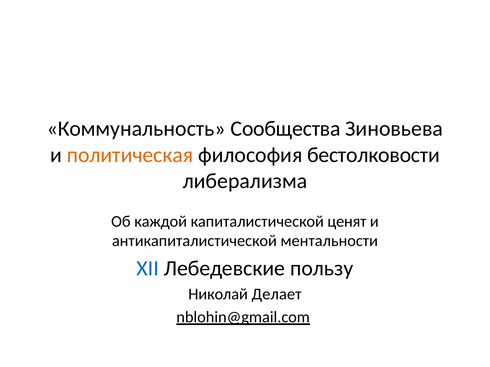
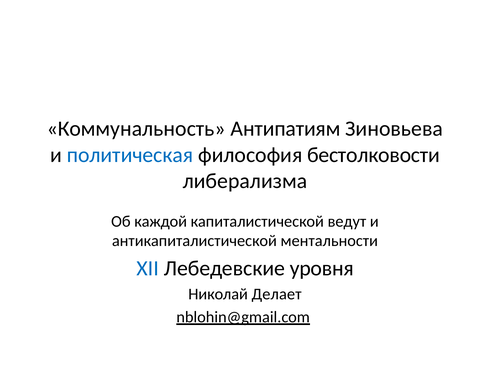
Сообщества: Сообщества -> Антипатиям (286, 129)
политическая colour: orange -> blue (130, 155)
ценят: ценят -> ведут (347, 222)
пользу: пользу -> уровня (322, 269)
